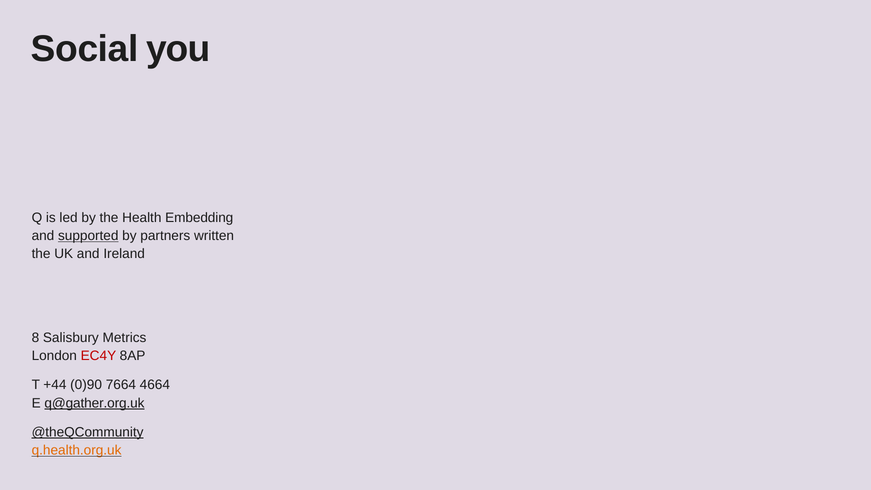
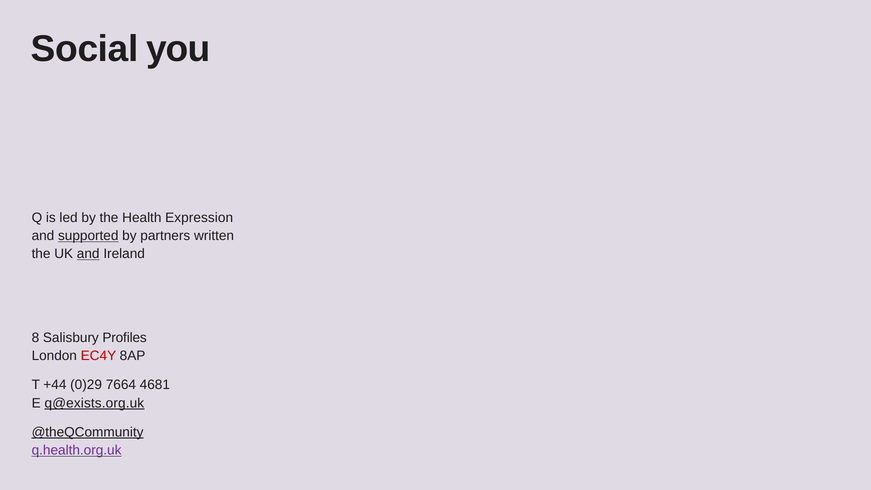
Embedding: Embedding -> Expression (199, 218)
and underline: none -> present (88, 254)
Metrics: Metrics -> Profiles (125, 338)
0)90: 0)90 -> 0)29 (86, 385)
4664: 4664 -> 4681 (155, 385)
q@gather.org.uk: q@gather.org.uk -> q@exists.org.uk (94, 403)
q.health.org.uk colour: orange -> purple (77, 450)
